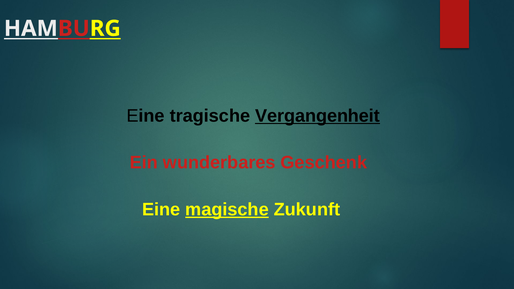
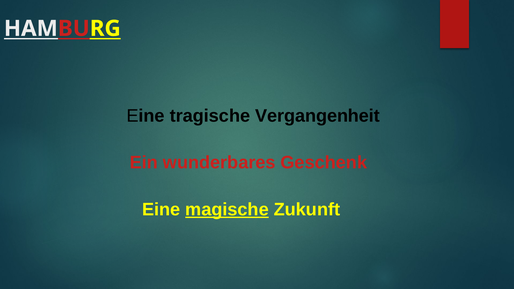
Vergangenheit underline: present -> none (318, 116)
